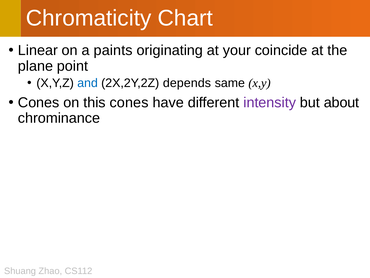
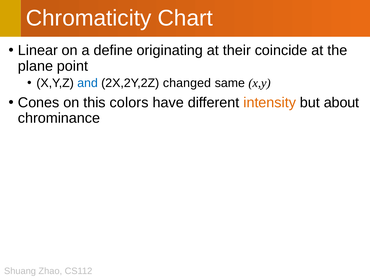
paints: paints -> define (113, 50)
your: your -> their (237, 50)
depends: depends -> changed (187, 83)
this cones: cones -> colors (129, 102)
intensity colour: purple -> orange (270, 102)
